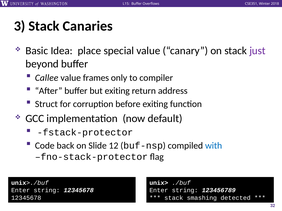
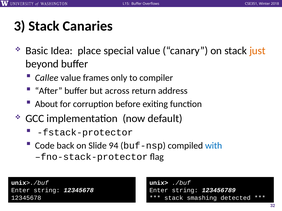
just colour: purple -> orange (258, 51)
but exiting: exiting -> across (117, 91)
Struct: Struct -> About (46, 104)
12: 12 -> 94 (114, 146)
